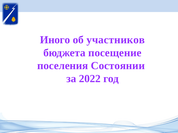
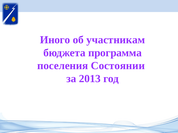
участников: участников -> участникам (116, 40)
посещение: посещение -> программа (115, 53)
2022: 2022 -> 2013 (90, 79)
